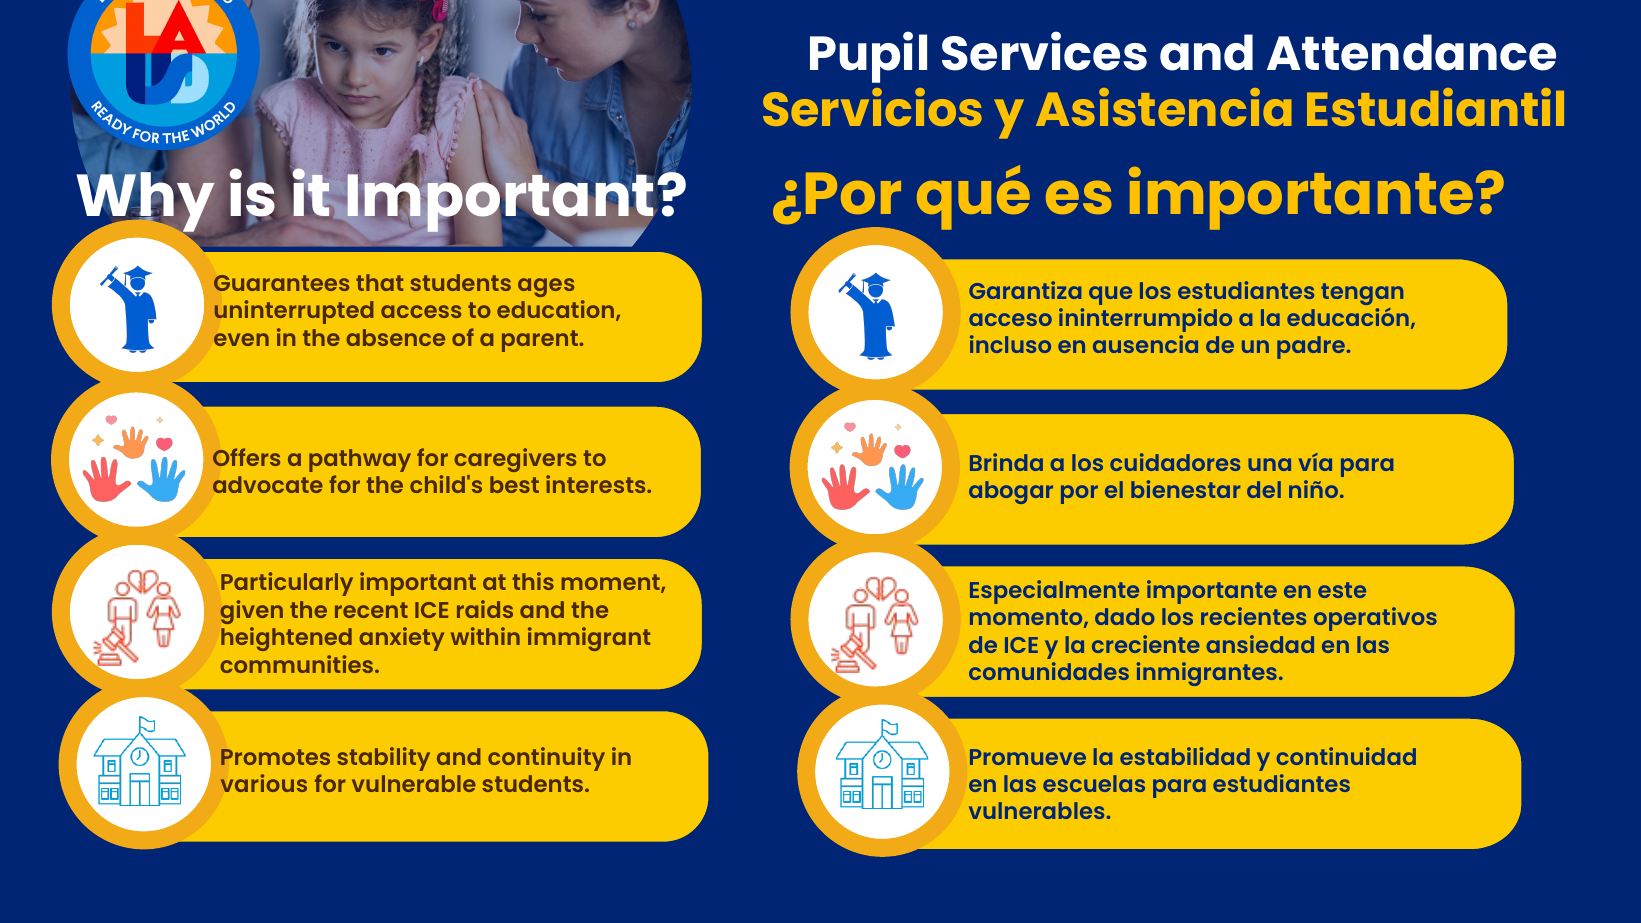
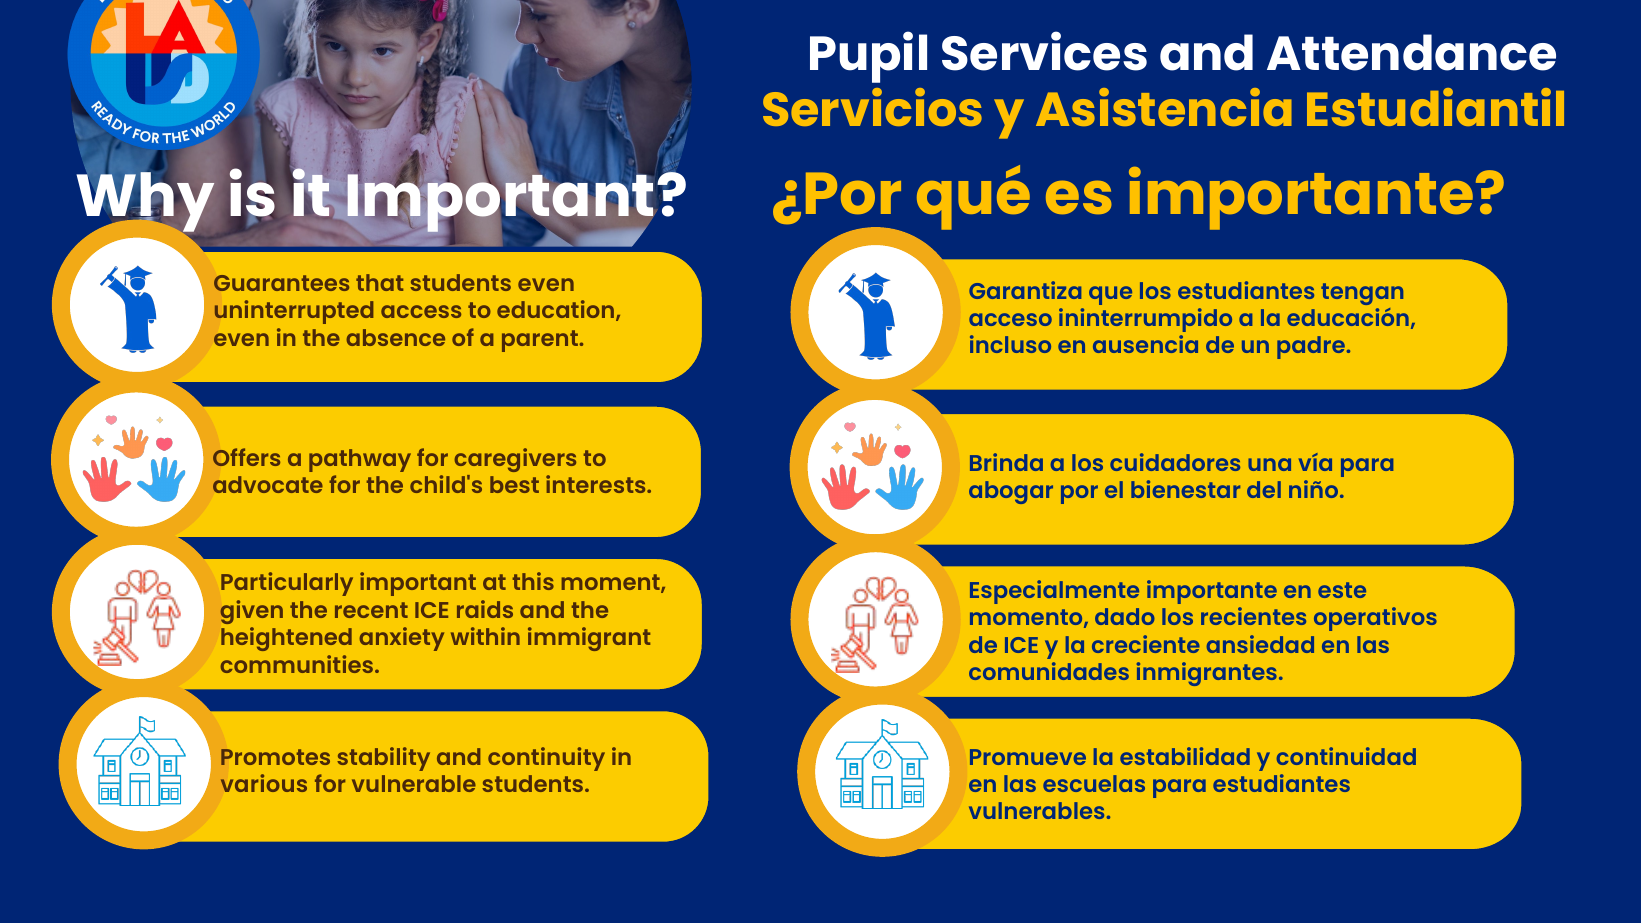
students ages: ages -> even (546, 284)
